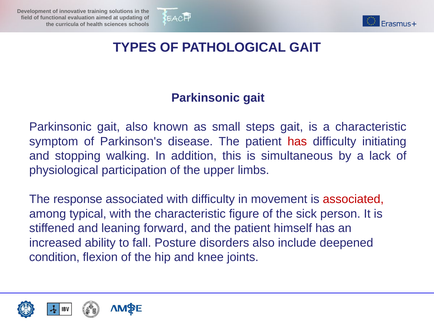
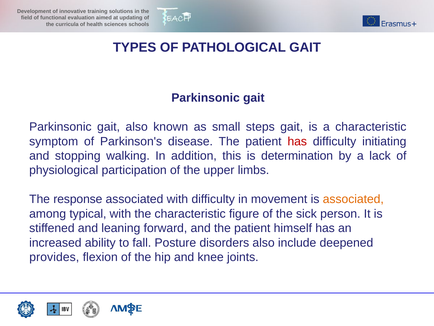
simultaneous: simultaneous -> determination (297, 156)
associated colour: red -> orange (353, 199)
condition: condition -> provides (54, 257)
